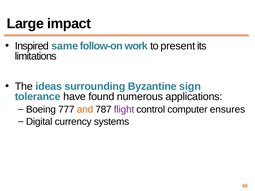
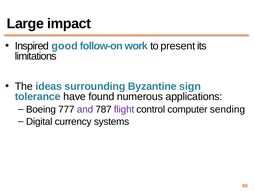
same: same -> good (65, 46)
and colour: orange -> purple (85, 110)
ensures: ensures -> sending (227, 110)
